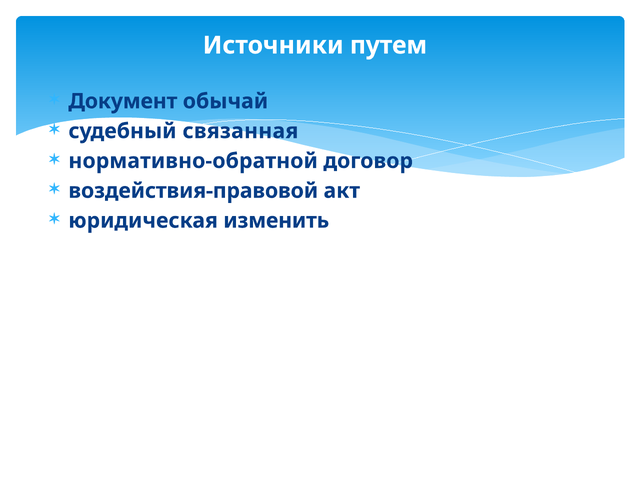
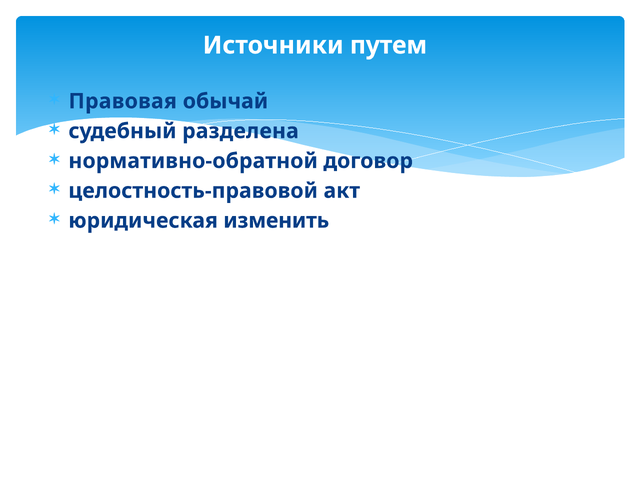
Документ: Документ -> Правовая (123, 101)
связанная: связанная -> разделена (240, 131)
воздействия-правовой: воздействия-правовой -> целостность-правовой (193, 191)
